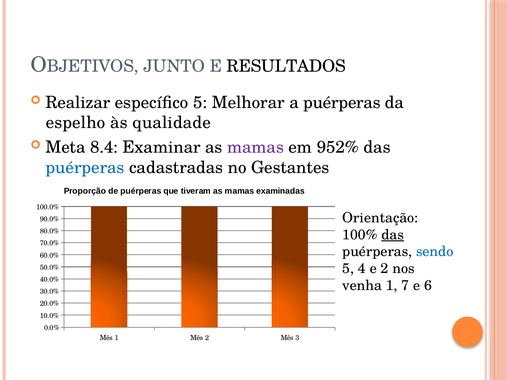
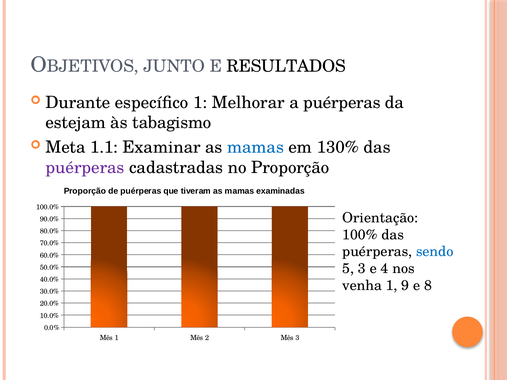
Realizar: Realizar -> Durante (78, 103)
específico 5: 5 -> 1 (200, 103)
espelho: espelho -> estejam (76, 123)
qualidade: qualidade -> tabagismo (172, 123)
8.4: 8.4 -> 1.1 (104, 147)
mamas colour: purple -> blue (255, 147)
952%: 952% -> 130% (338, 147)
puérperas colour: blue -> purple (85, 168)
no Gestantes: Gestantes -> Proporção (290, 168)
das underline: present -> none (393, 235)
5 4: 4 -> 3 (362, 269)
e 2: 2 -> 4 (385, 269)
7: 7 -> 9 (405, 286)
6: 6 -> 8 (428, 286)
